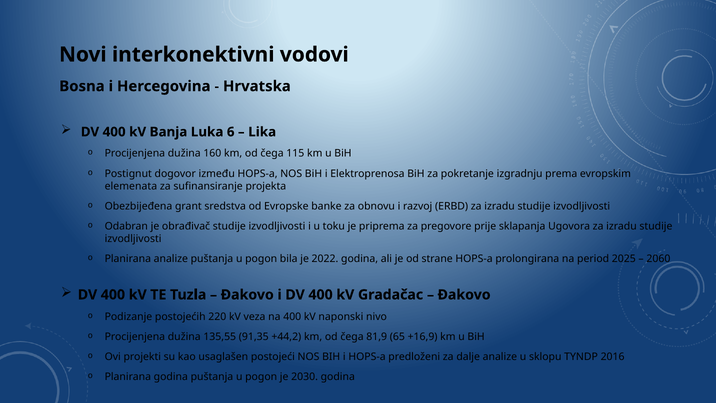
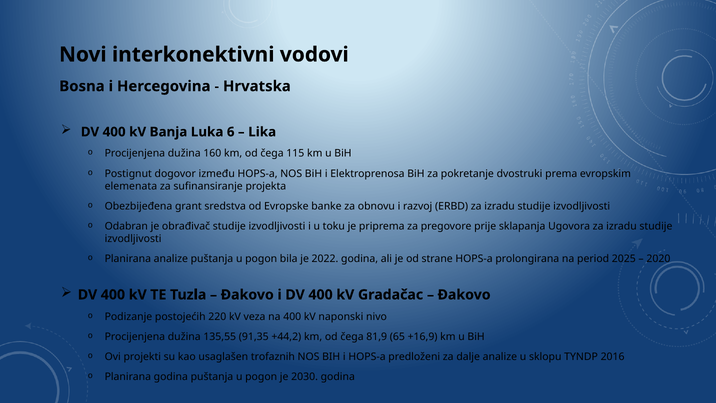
izgradnju: izgradnju -> dvostruki (520, 173)
2060: 2060 -> 2020 (658, 259)
postojeći: postojeći -> trofaznih (273, 357)
